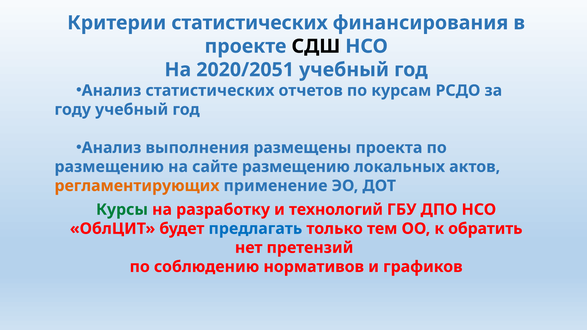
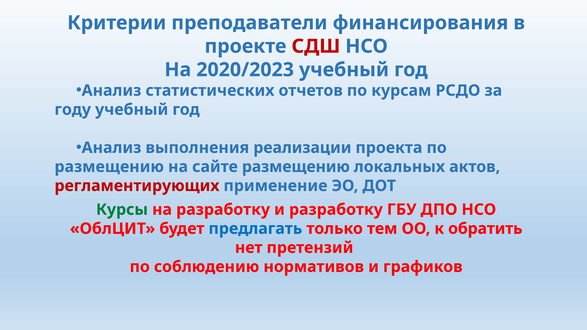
Критерии статистических: статистических -> преподаватели (249, 23)
СДШ colour: black -> red (316, 46)
2020/2051: 2020/2051 -> 2020/2023 (245, 70)
размещены: размещены -> реализации (302, 148)
регламентирующих colour: orange -> red (137, 186)
и технологий: технологий -> разработку (336, 210)
